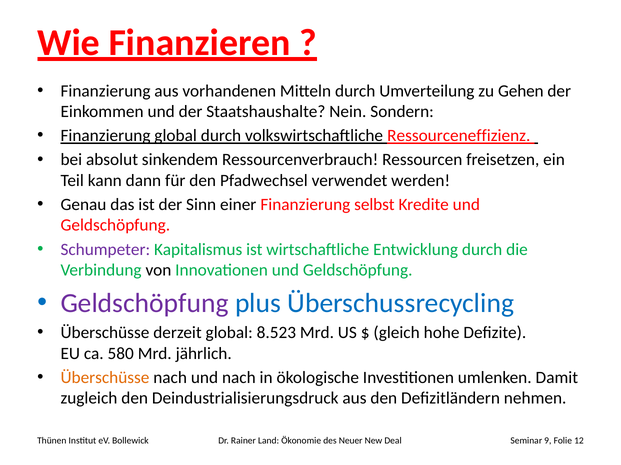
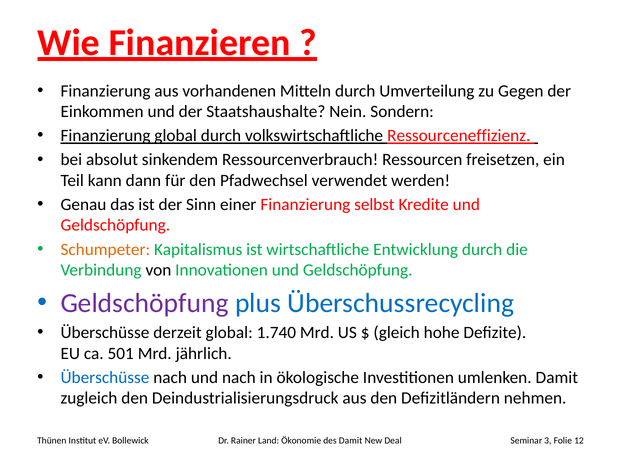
Gehen: Gehen -> Gegen (521, 91)
Schumpeter colour: purple -> orange (105, 250)
8.523: 8.523 -> 1.740 (276, 333)
580: 580 -> 501 (121, 354)
Überschüsse colour: orange -> blue (105, 378)
des Neuer: Neuer -> Damit (351, 441)
9: 9 -> 3 (548, 441)
